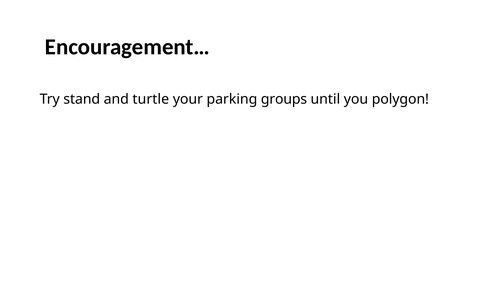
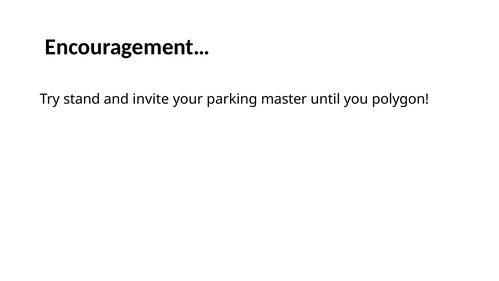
turtle: turtle -> invite (151, 99)
groups: groups -> master (284, 99)
